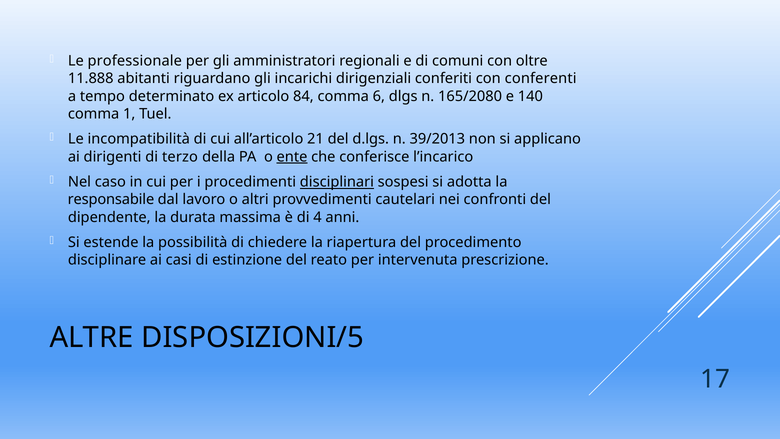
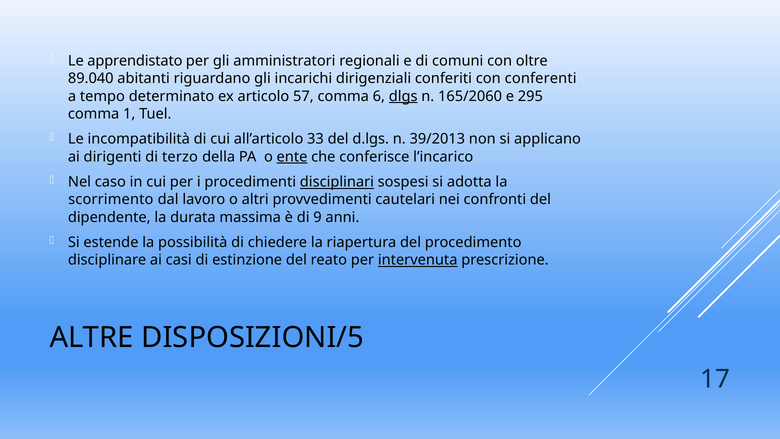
professionale: professionale -> apprendistato (135, 61)
11.888: 11.888 -> 89.040 (91, 79)
84: 84 -> 57 (303, 96)
dlgs underline: none -> present (403, 96)
165/2080: 165/2080 -> 165/2060 (470, 96)
140: 140 -> 295 (530, 96)
21: 21 -> 33 (315, 139)
responsabile: responsabile -> scorrimento (111, 200)
4: 4 -> 9 (317, 217)
intervenuta underline: none -> present (418, 260)
